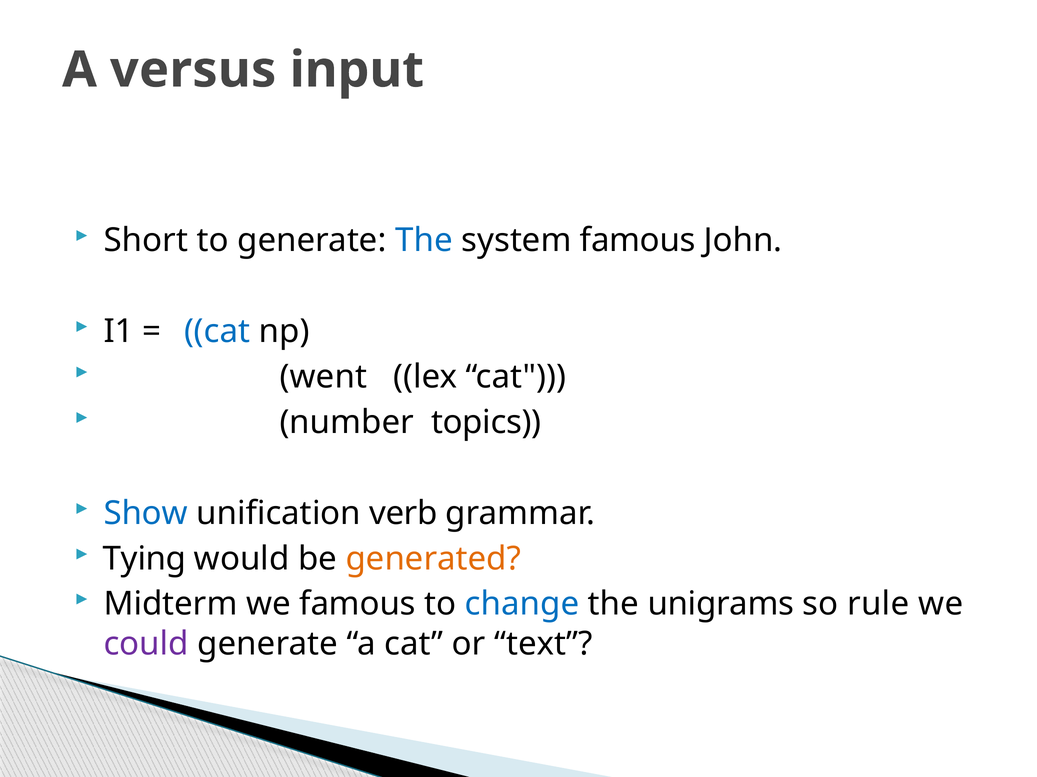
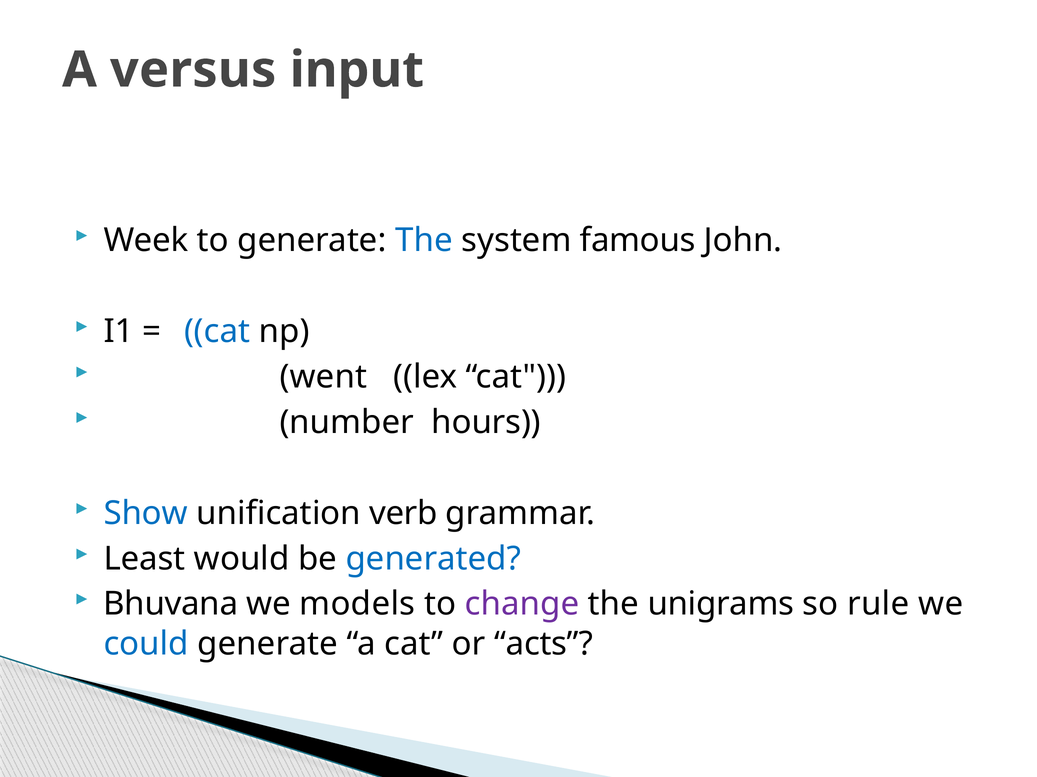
Short: Short -> Week (146, 241)
topics: topics -> hours (486, 423)
Tying: Tying -> Least (144, 559)
generated colour: orange -> blue (433, 559)
Midterm: Midterm -> Bhuvana (171, 605)
we famous: famous -> models (357, 605)
change colour: blue -> purple (522, 605)
could colour: purple -> blue (146, 644)
text: text -> acts (544, 644)
